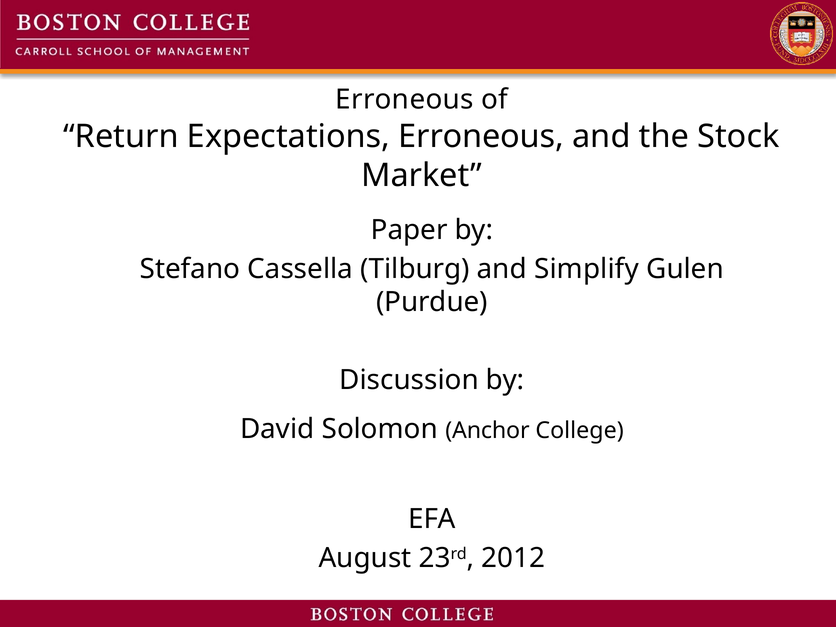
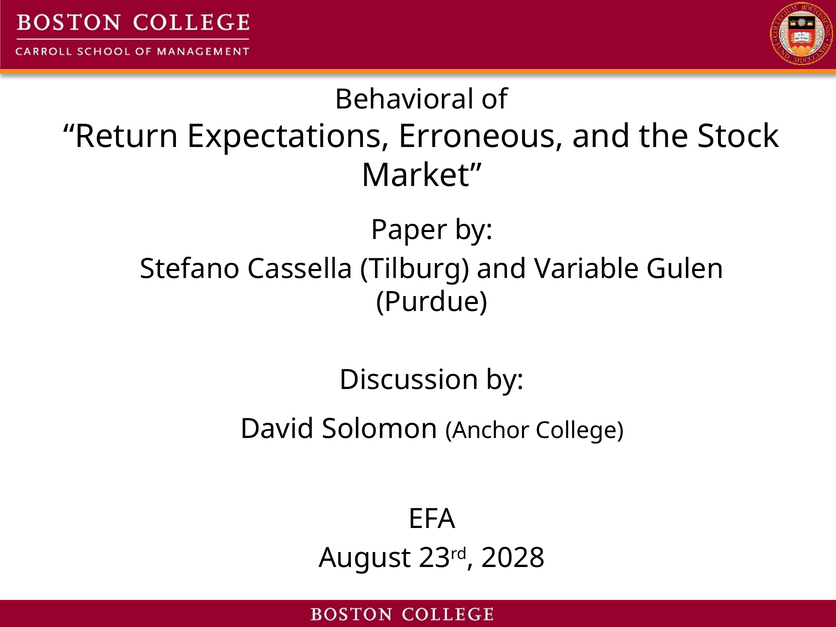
Erroneous: Erroneous -> Behavioral (405, 100)
Simplify: Simplify -> Variable (587, 269)
2012: 2012 -> 2028 (513, 558)
